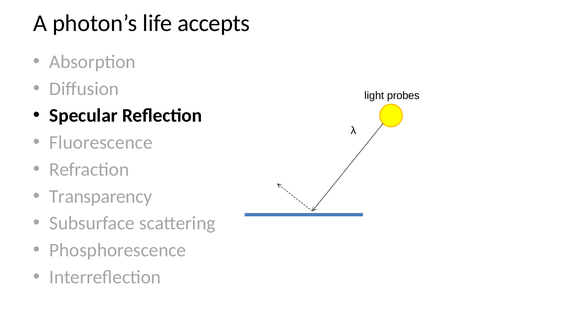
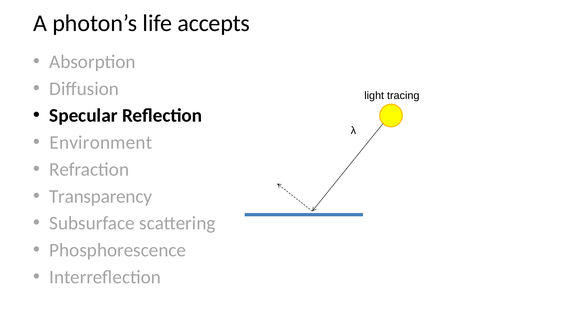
probes: probes -> tracing (403, 96)
Fluorescence: Fluorescence -> Environment (101, 143)
